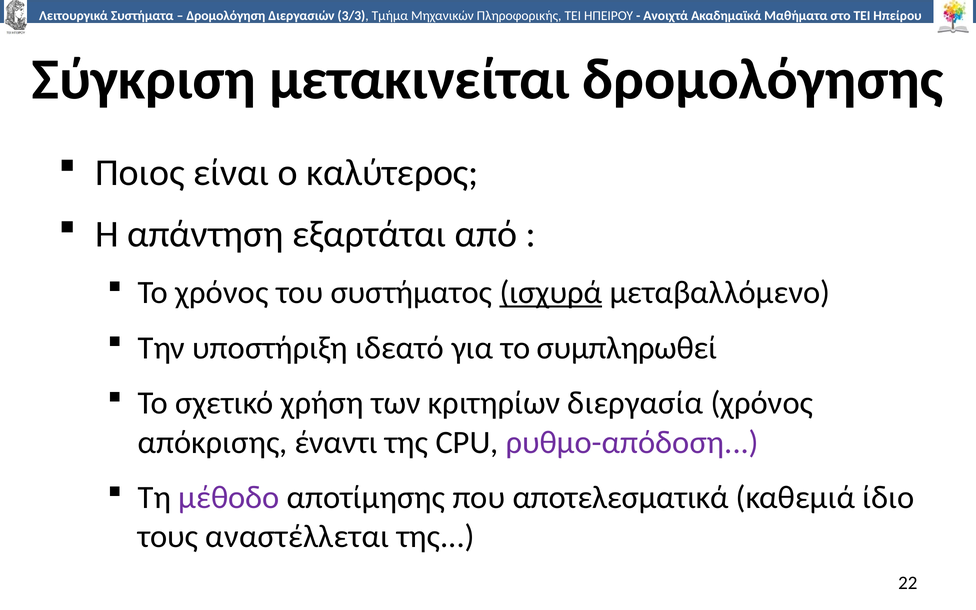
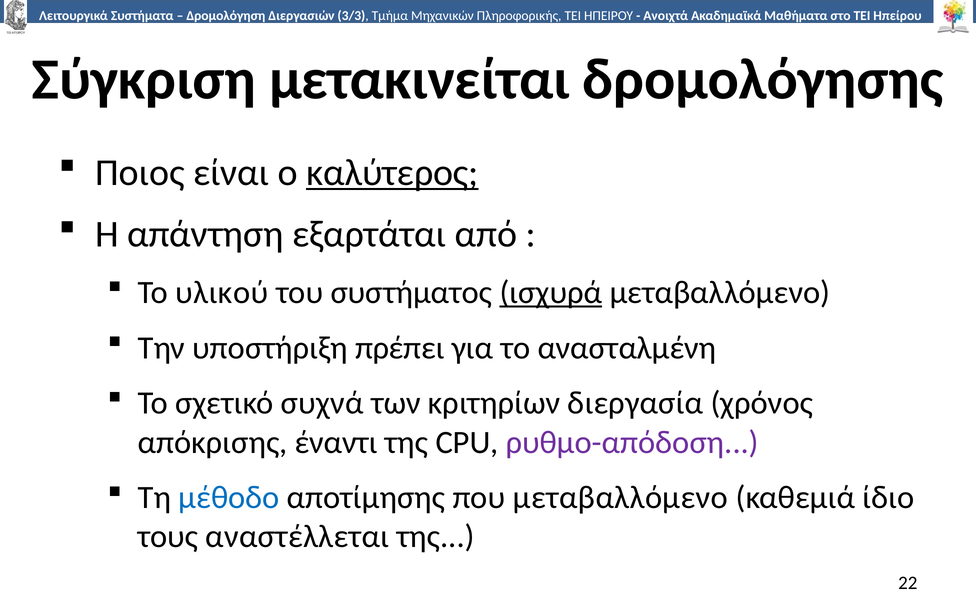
καλύτερος underline: none -> present (392, 173)
Το χρόνος: χρόνος -> υλικού (222, 293)
ιδεατό: ιδεατό -> πρέπει (400, 348)
συμπληρωθεί: συμπληρωθεί -> ανασταλμένη (627, 348)
χρήση: χρήση -> συχνά (322, 403)
μέθοδο colour: purple -> blue (229, 498)
που αποτελεσματικά: αποτελεσματικά -> μεταβαλλόμενο (620, 498)
